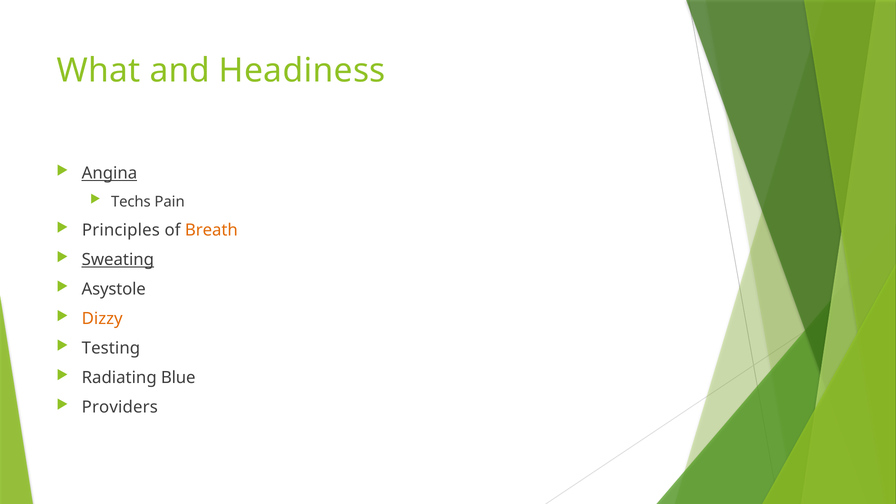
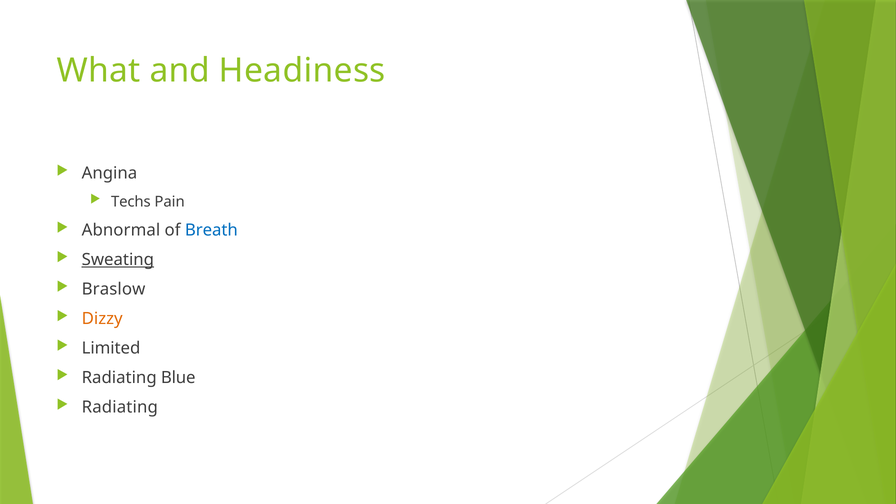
Angina underline: present -> none (109, 173)
Principles: Principles -> Abnormal (121, 230)
Breath colour: orange -> blue (211, 230)
Asystole: Asystole -> Braslow (114, 289)
Testing: Testing -> Limited (111, 348)
Providers: Providers -> Radiating (120, 407)
